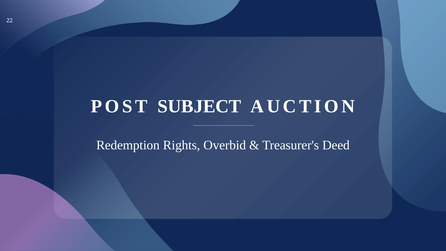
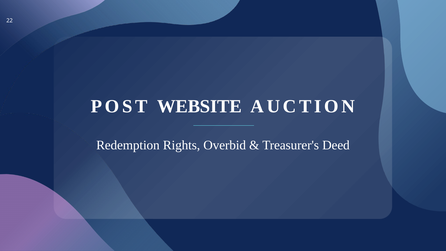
SUBJECT: SUBJECT -> WEBSITE (199, 106)
